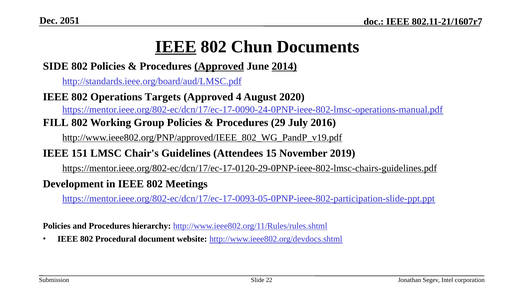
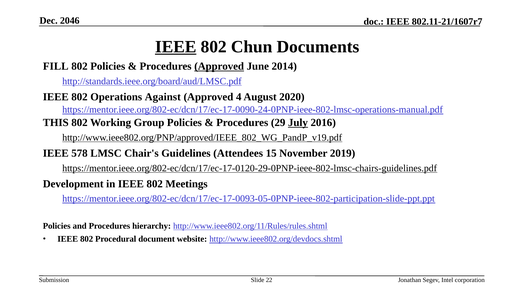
2051: 2051 -> 2046 (70, 21)
SIDE: SIDE -> FILL (56, 66)
2014 underline: present -> none (284, 66)
Targets: Targets -> Against (163, 97)
FILL: FILL -> THIS (56, 123)
July underline: none -> present (298, 123)
151: 151 -> 578 (80, 153)
